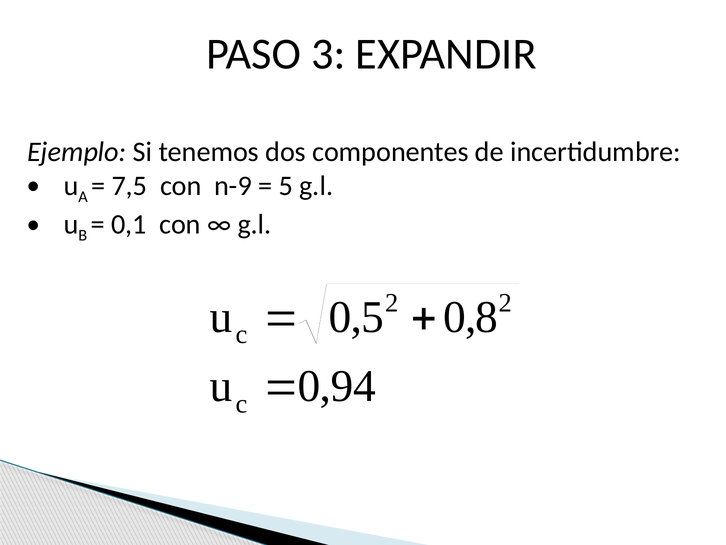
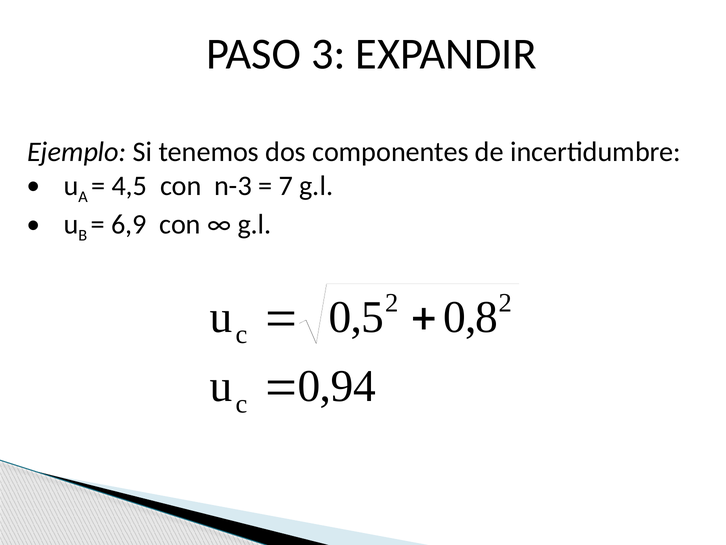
7,5: 7,5 -> 4,5 (129, 186)
n-9: n-9 -> n-3 (233, 186)
5: 5 -> 7 (286, 186)
0,1: 0,1 -> 6,9 (129, 224)
